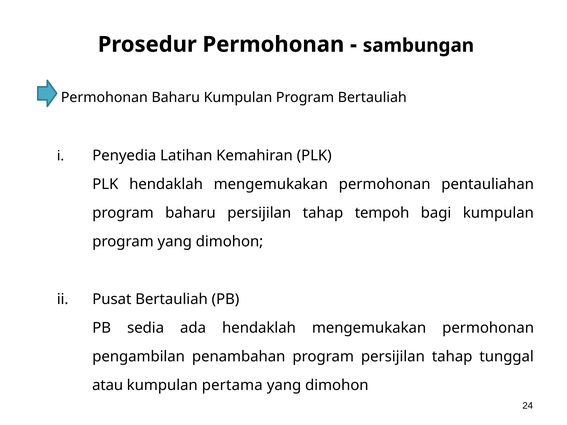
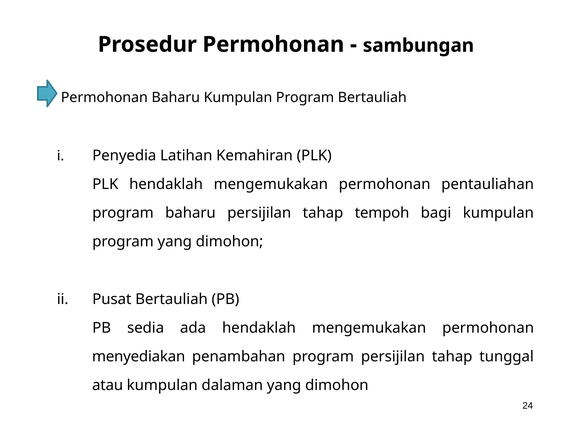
pengambilan: pengambilan -> menyediakan (139, 357)
pertama: pertama -> dalaman (232, 385)
